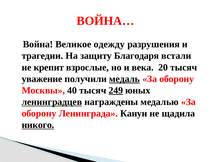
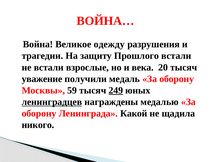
Благодаря: Благодаря -> Прошлого (136, 56)
не крепит: крепит -> встали (49, 67)
медаль underline: present -> none (124, 79)
40: 40 -> 59 (72, 90)
Канун: Канун -> Какой (134, 113)
никого underline: present -> none (38, 124)
